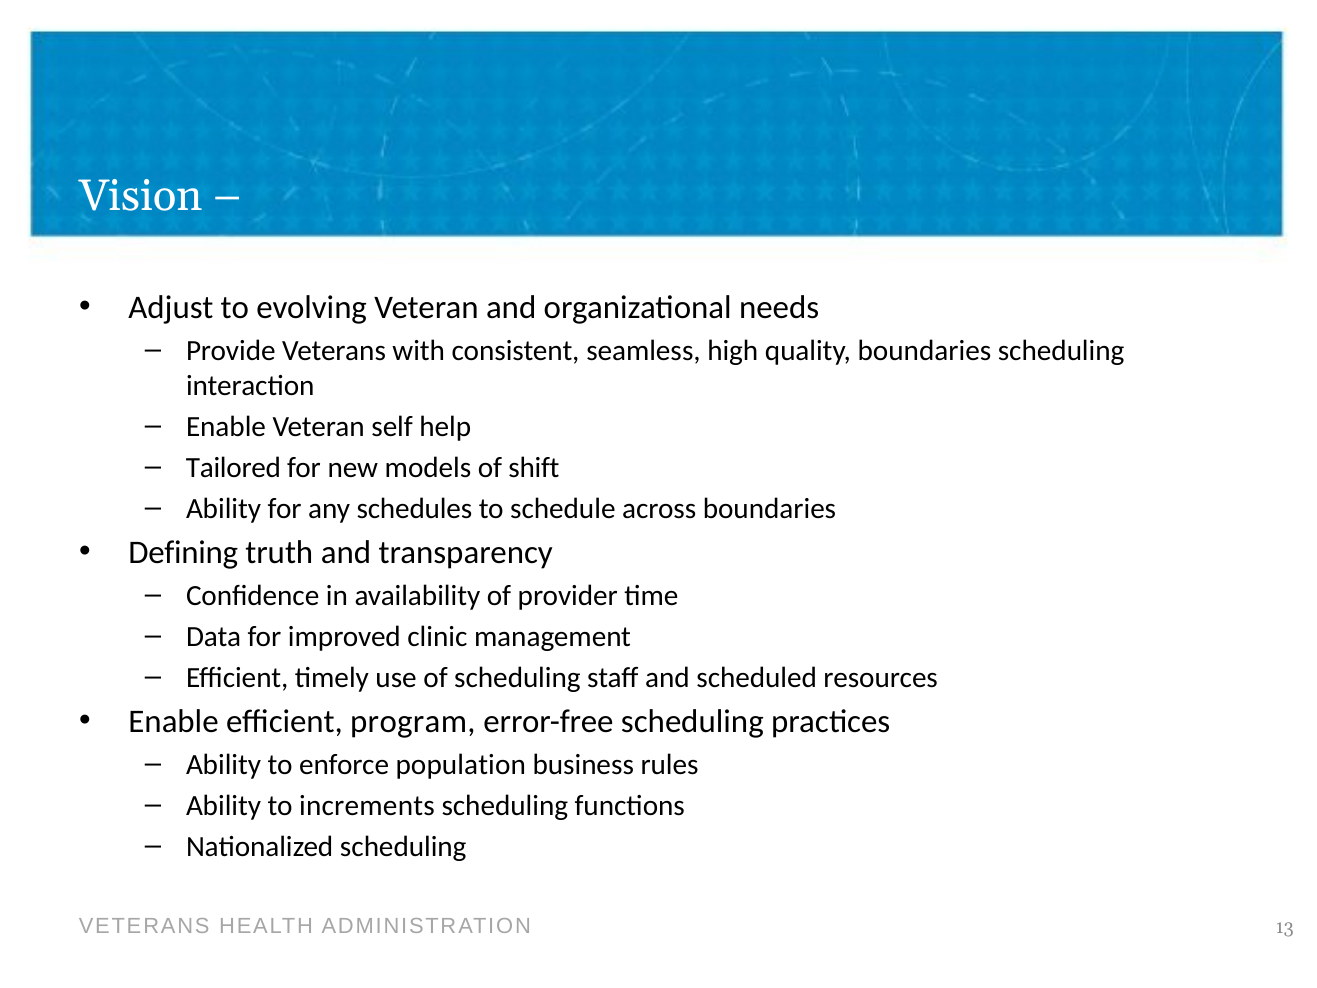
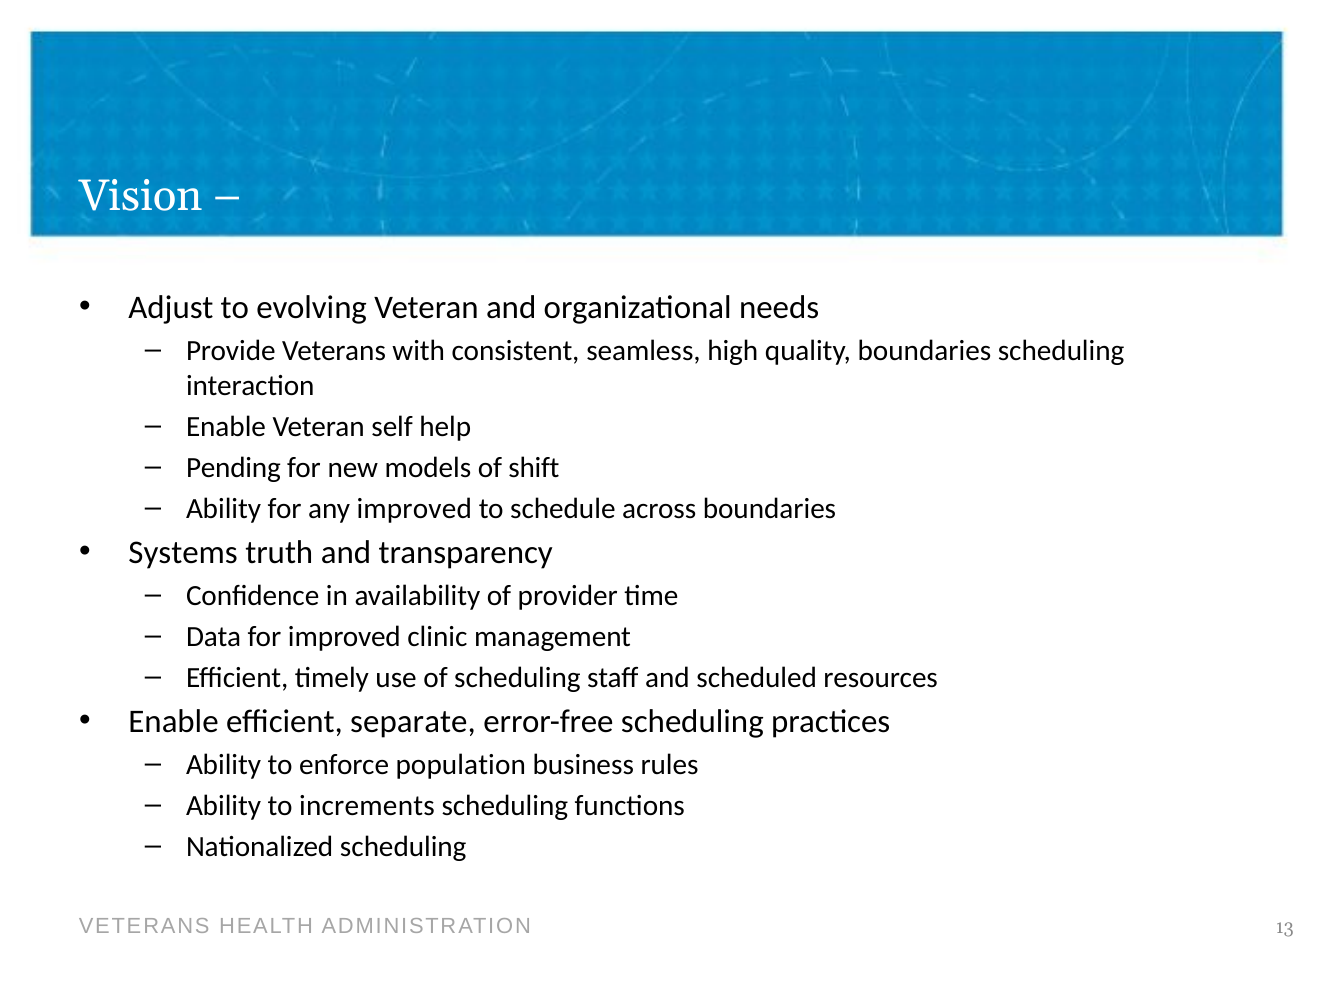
Tailored: Tailored -> Pending (233, 467)
any schedules: schedules -> improved (414, 508)
Defining: Defining -> Systems (183, 552)
program: program -> separate (413, 721)
